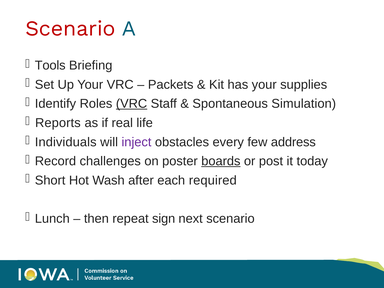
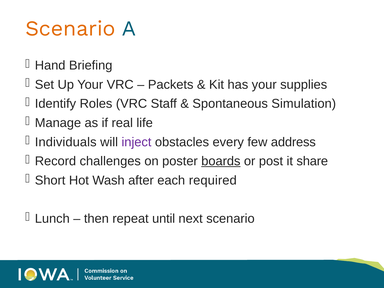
Scenario colour: red -> orange (70, 29)
Tools: Tools -> Hand (50, 65)
VRC underline: present -> none (132, 104)
Reports: Reports -> Manage (58, 123)
today: today -> share (312, 161)
sign: sign -> until (164, 219)
